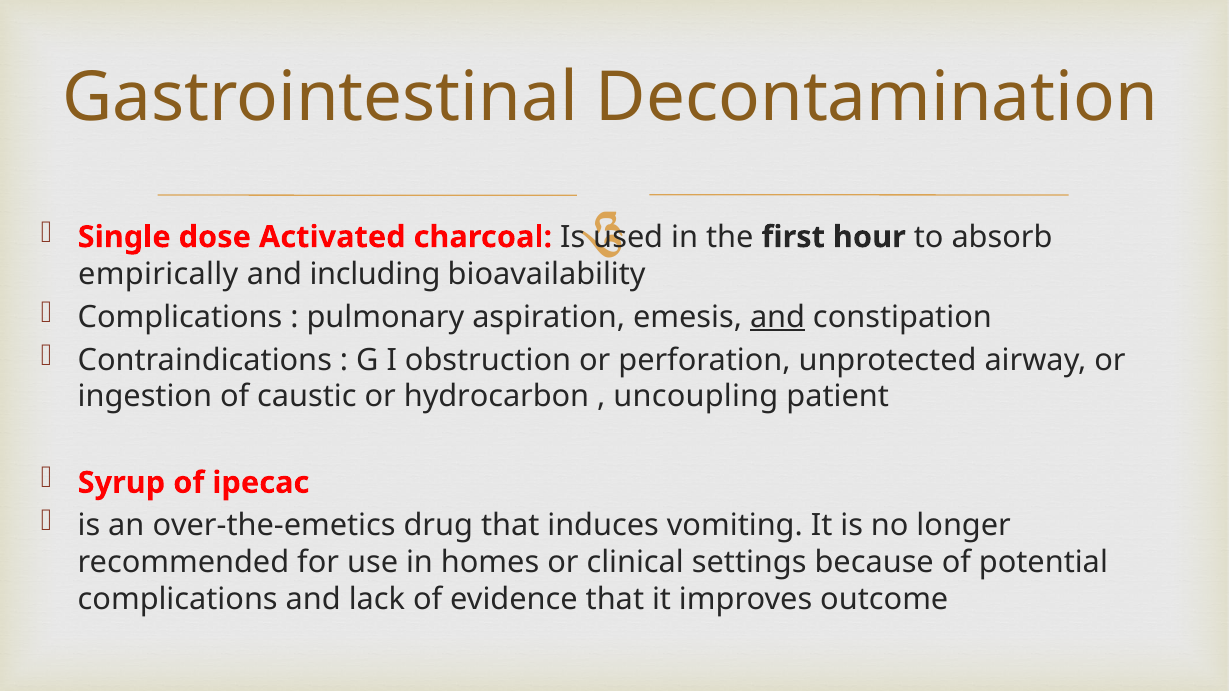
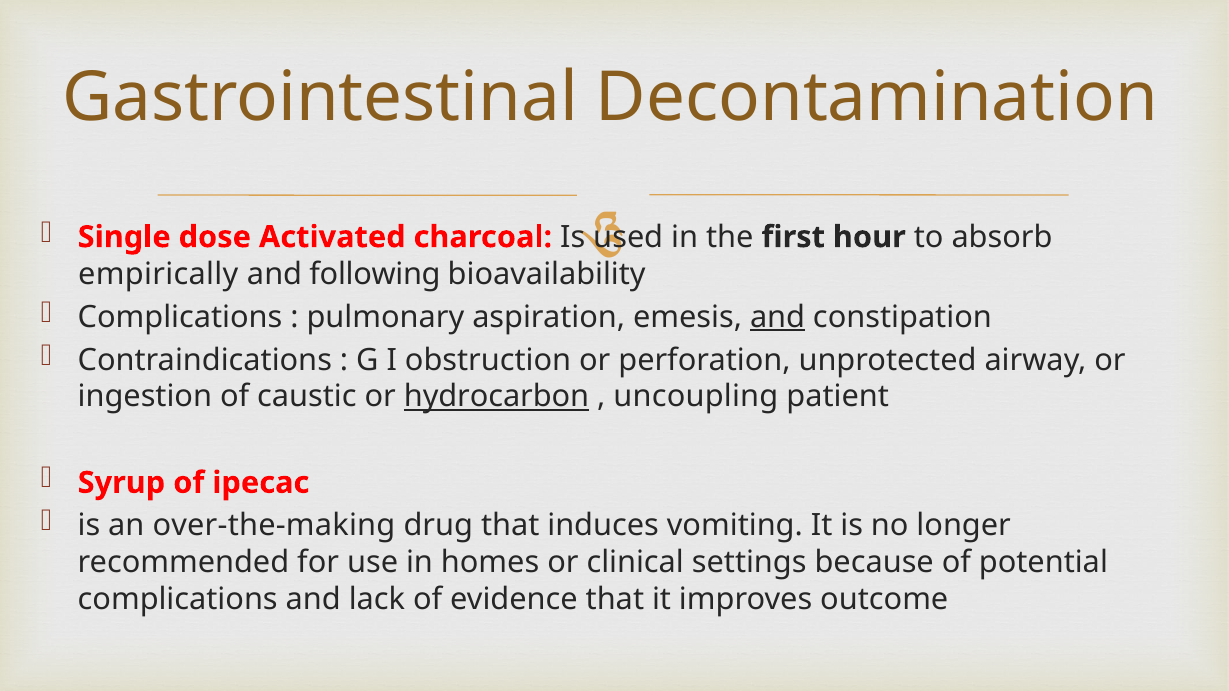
including: including -> following (375, 274)
hydrocarbon underline: none -> present (497, 397)
over-the-emetics: over-the-emetics -> over-the-making (274, 526)
